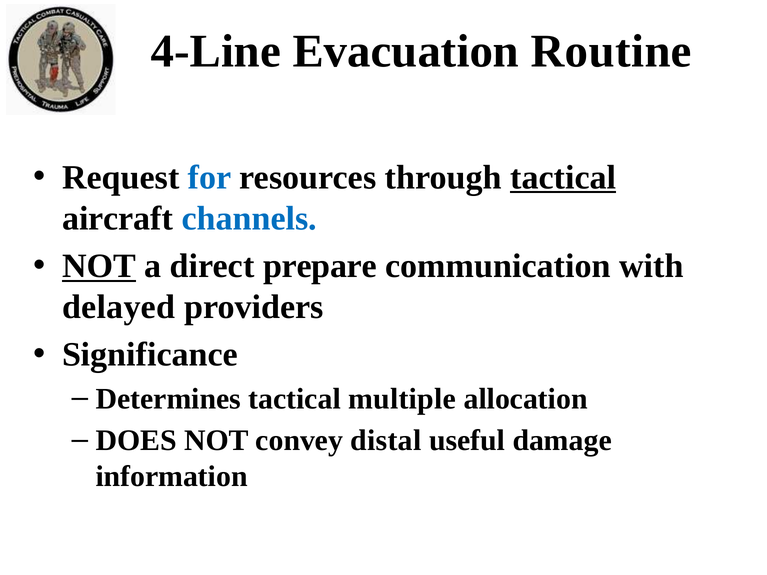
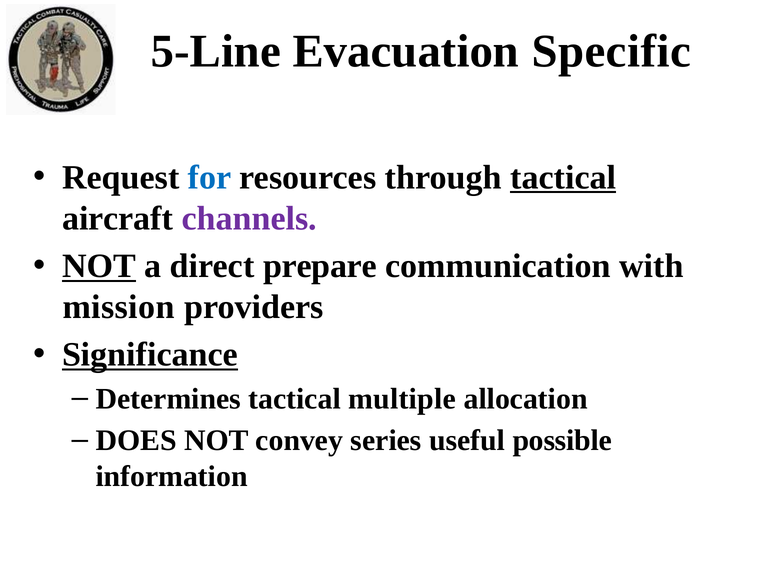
4-Line: 4-Line -> 5-Line (216, 51)
Routine: Routine -> Specific (611, 51)
channels colour: blue -> purple (249, 218)
delayed: delayed -> mission (119, 307)
Significance underline: none -> present (150, 355)
distal: distal -> series (386, 441)
damage: damage -> possible (562, 441)
